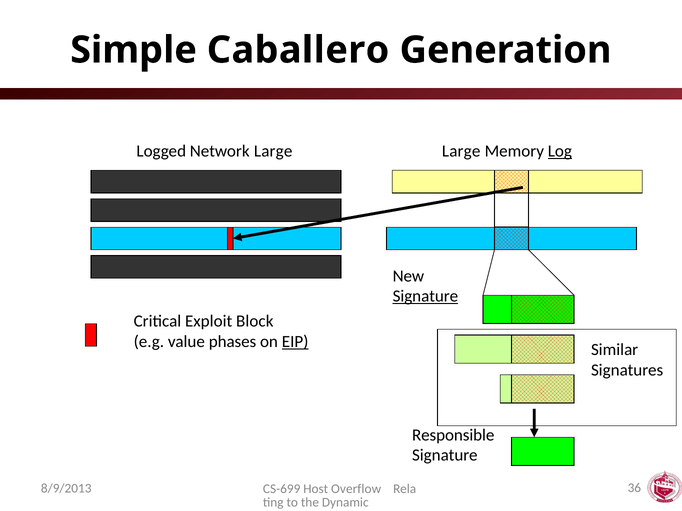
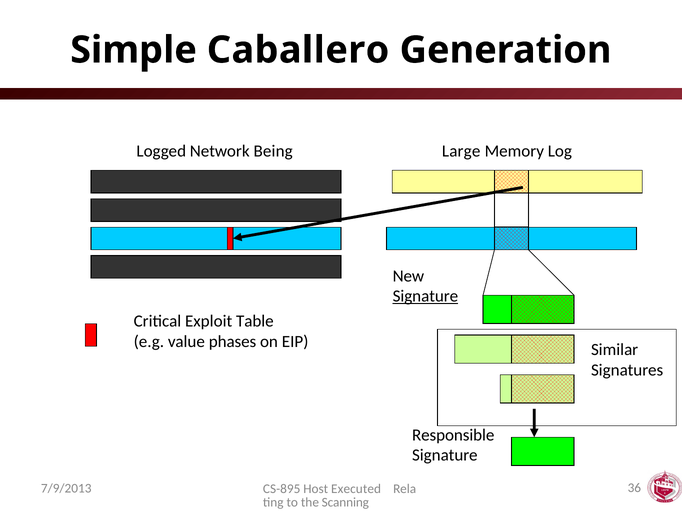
Network Large: Large -> Being (273, 151)
Log underline: present -> none (560, 151)
Block: Block -> Table (255, 322)
EIP underline: present -> none (295, 342)
8/9/2013: 8/9/2013 -> 7/9/2013 (66, 489)
CS-699: CS-699 -> CS-895 (282, 489)
Overflow: Overflow -> Executed (356, 489)
Dynamic: Dynamic -> Scanning (345, 503)
